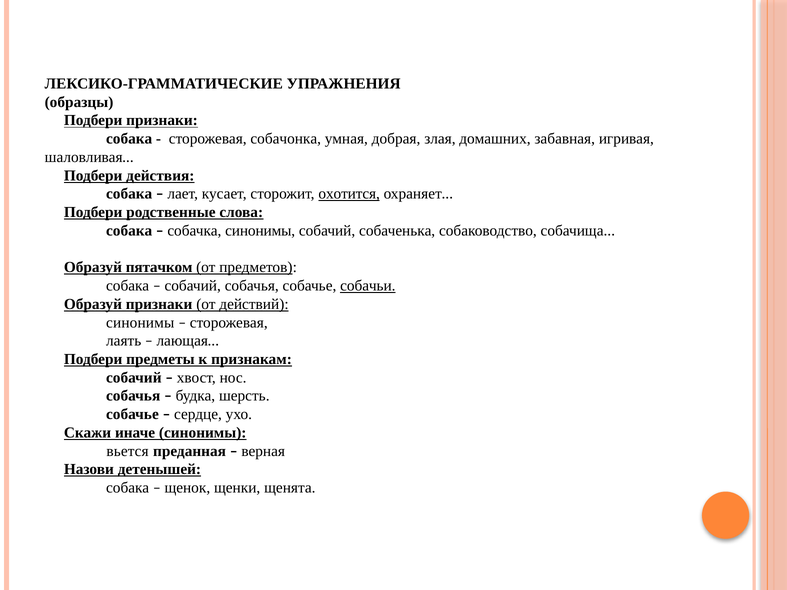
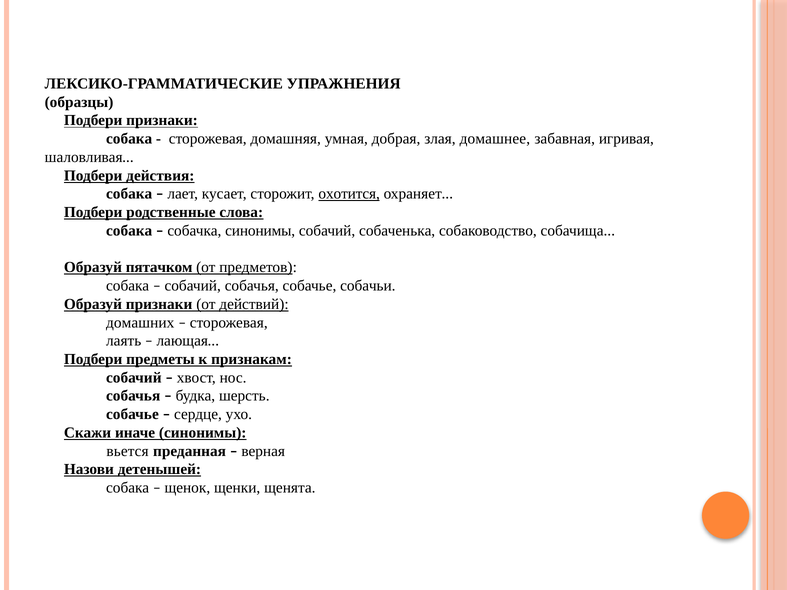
собачонка: собачонка -> домашняя (286, 139)
домашних: домашних -> домашнее (495, 139)
собачьи underline: present -> none (368, 286)
синонимы: синонимы -> домашних (140, 323)
